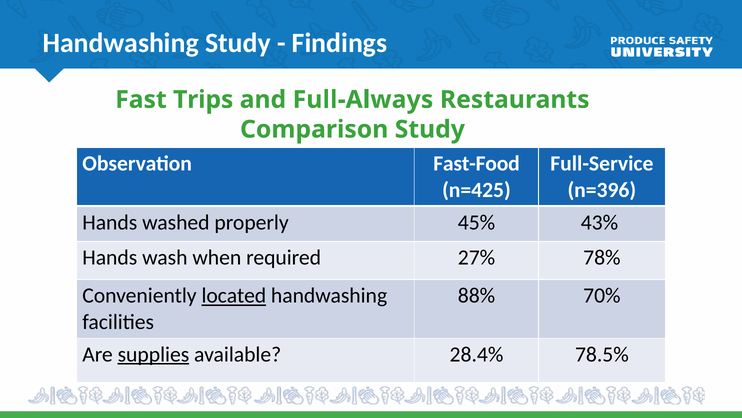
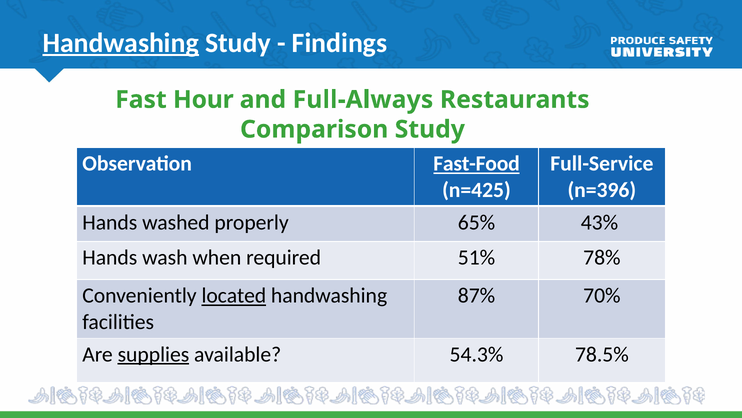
Handwashing underline: none -> present (121, 43)
Trips: Trips -> Hour (203, 100)
Fast-Food underline: none -> present (477, 164)
45%: 45% -> 65% (477, 222)
27%: 27% -> 51% (477, 257)
88%: 88% -> 87% (477, 295)
28.4%: 28.4% -> 54.3% (476, 354)
